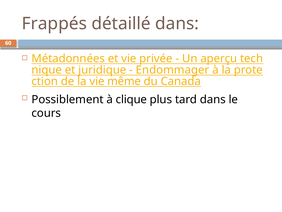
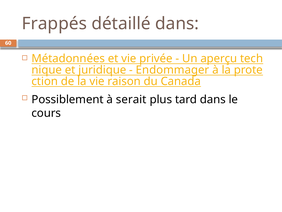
même: même -> raison (124, 81)
clique: clique -> serait (131, 99)
